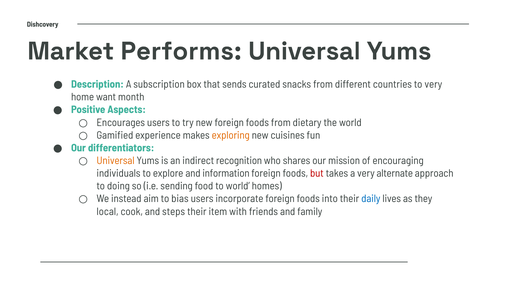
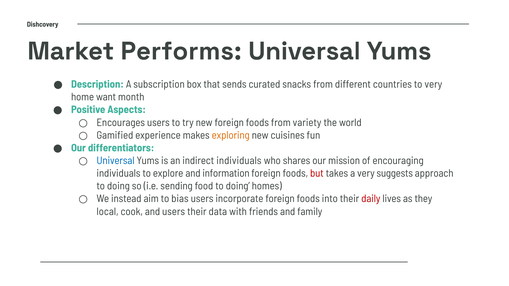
dietary: dietary -> variety (307, 123)
Universal colour: orange -> blue (116, 161)
indirect recognition: recognition -> individuals (239, 161)
alternate: alternate -> suggests (395, 174)
food to world: world -> doing (238, 186)
daily colour: blue -> red (371, 199)
and steps: steps -> users (174, 212)
item: item -> data (218, 212)
